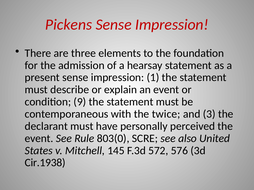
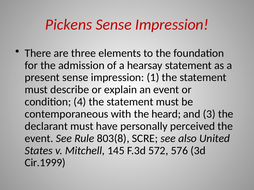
9: 9 -> 4 (80, 102)
twice: twice -> heard (166, 114)
803(0: 803(0 -> 803(8 (113, 139)
Cir.1938: Cir.1938 -> Cir.1999 (45, 163)
